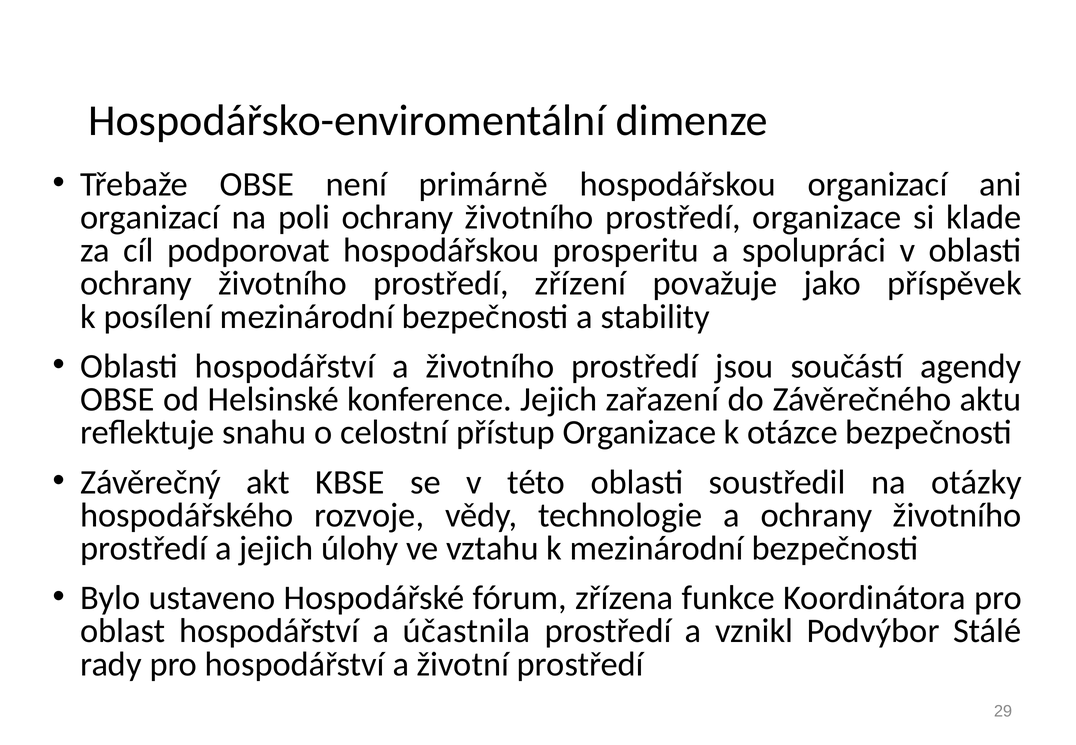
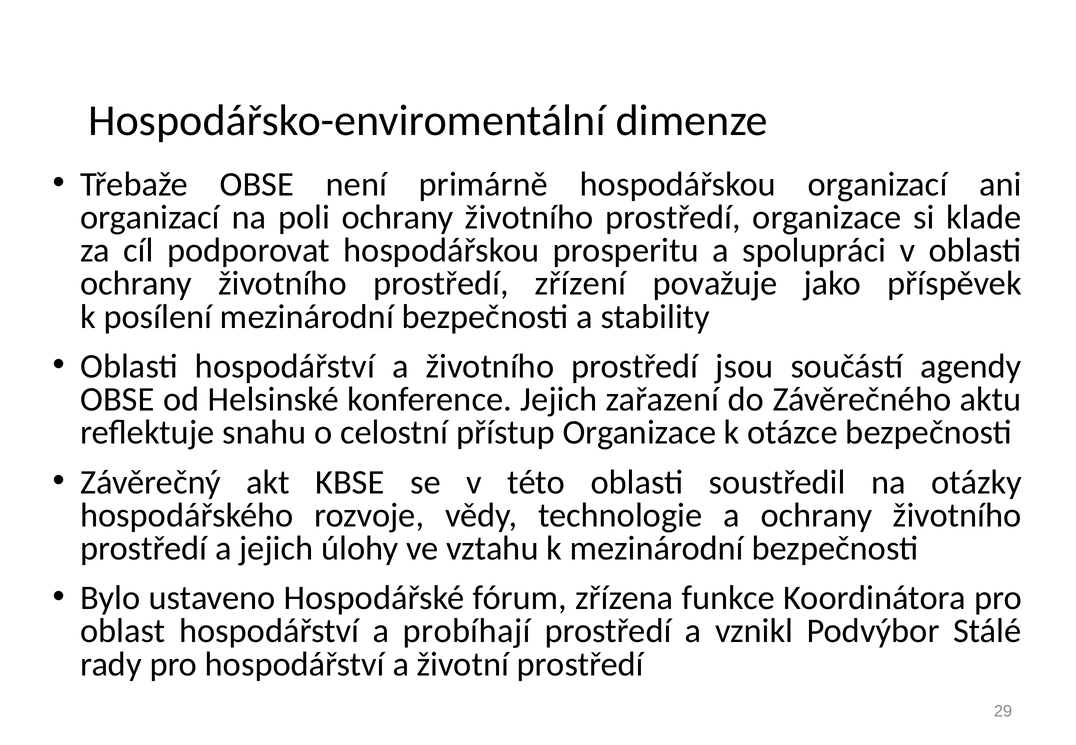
účastnila: účastnila -> probíhají (467, 631)
